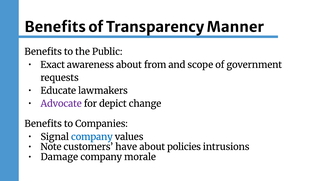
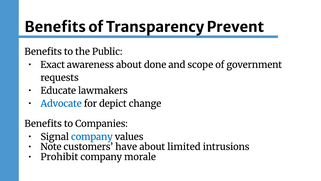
Manner: Manner -> Prevent (235, 27)
from: from -> done (155, 65)
Advocate colour: purple -> blue (61, 103)
policies: policies -> limited (184, 147)
Damage: Damage -> Prohibit (59, 157)
